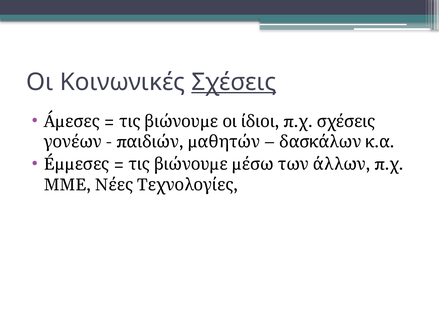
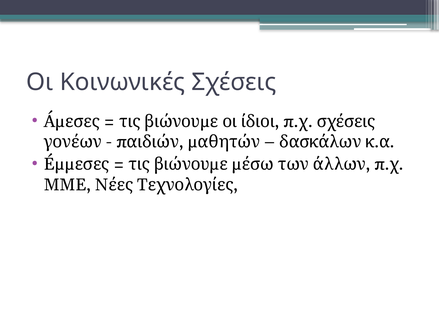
Σχέσεις underline: present -> none (234, 82)
